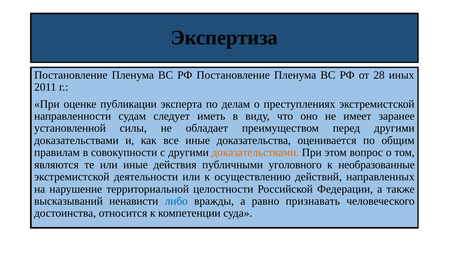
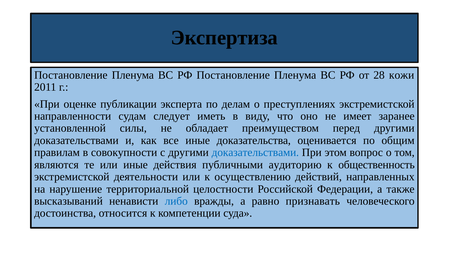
иных: иных -> кожи (402, 75)
доказательствами colour: orange -> blue (255, 152)
уголовного: уголовного -> аудиторию (295, 164)
необразованные: необразованные -> общественность (377, 164)
